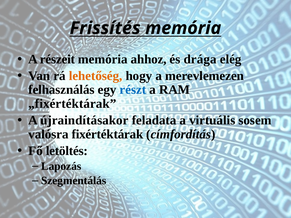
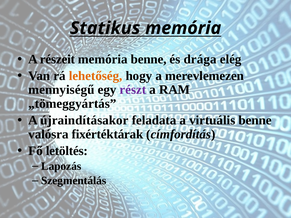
Frissítés: Frissítés -> Statikus (105, 28)
memória ahhoz: ahhoz -> benne (149, 59)
felhasználás: felhasználás -> mennyiségű (61, 90)
részt colour: blue -> purple (133, 90)
„fixértéktárak: „fixértéktárak -> „tömeggyártás (72, 104)
virtuális sosem: sosem -> benne (255, 120)
